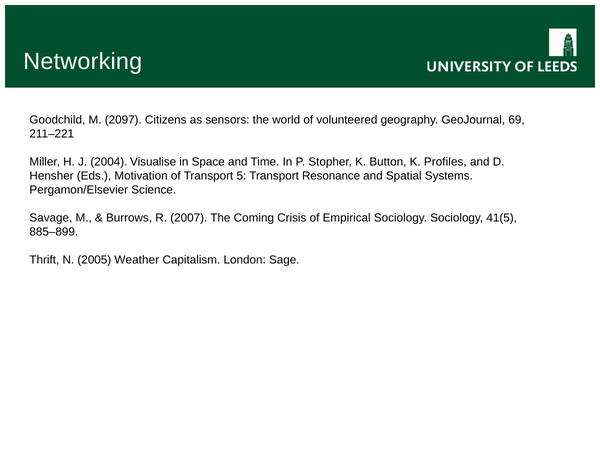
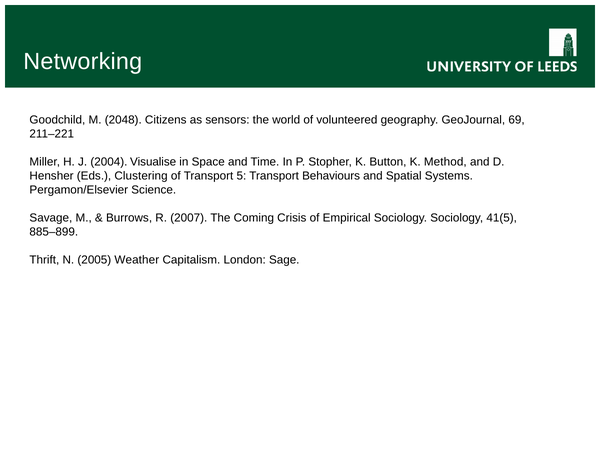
2097: 2097 -> 2048 (123, 120)
Profiles: Profiles -> Method (445, 162)
Motivation: Motivation -> Clustering (141, 176)
Resonance: Resonance -> Behaviours (331, 176)
